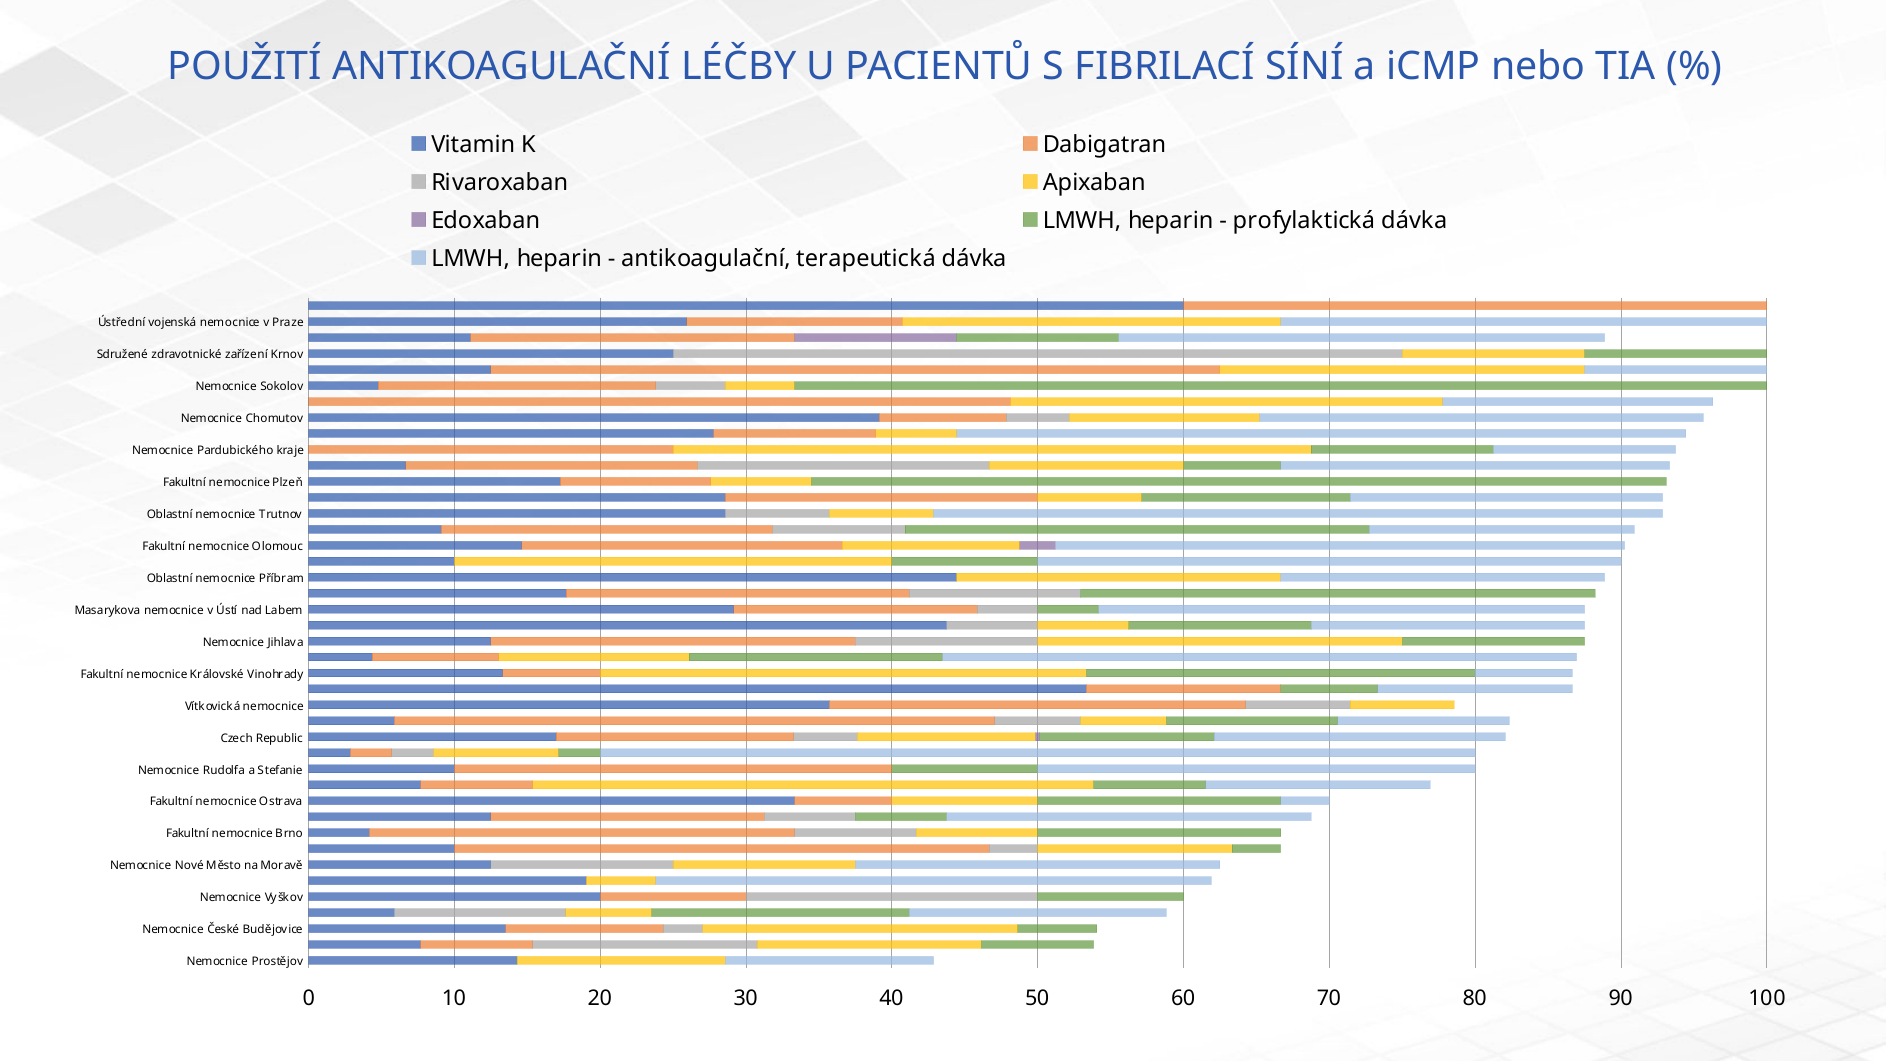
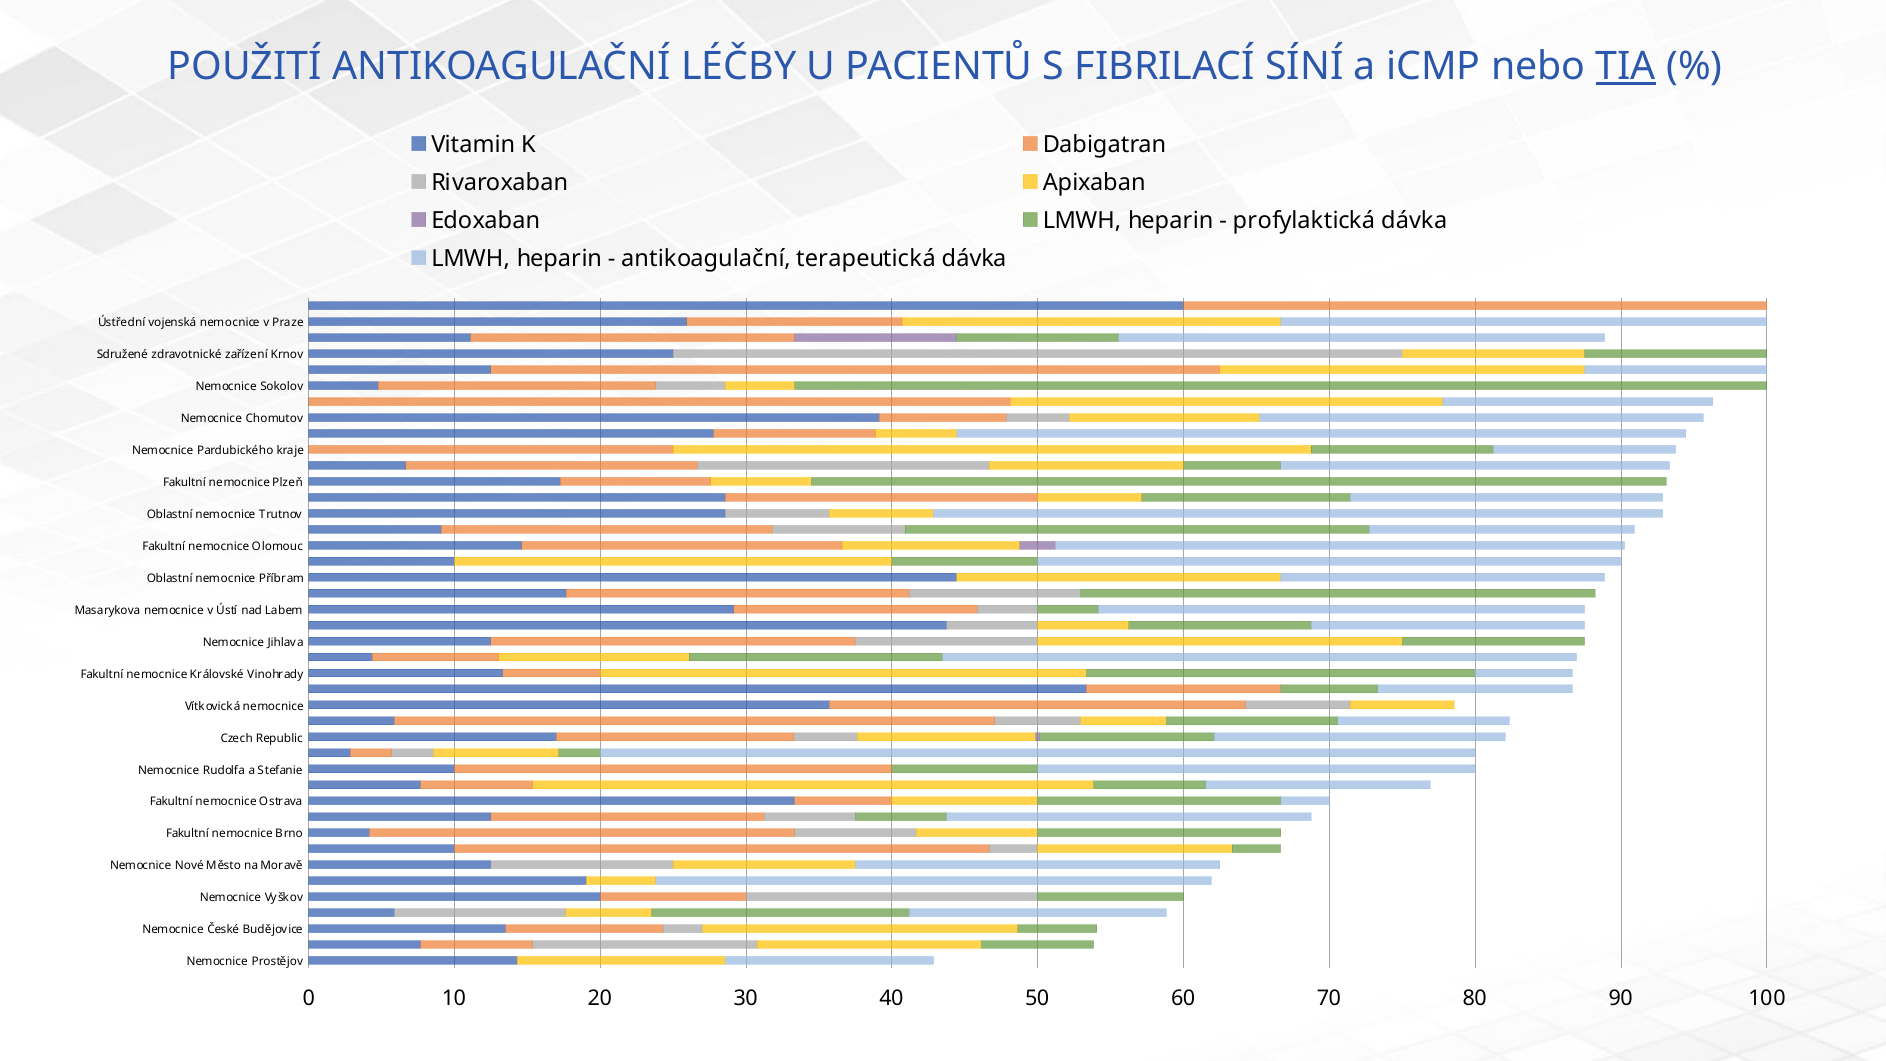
TIA underline: none -> present (1626, 66)
